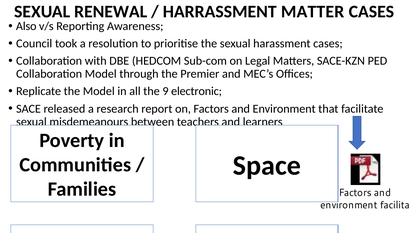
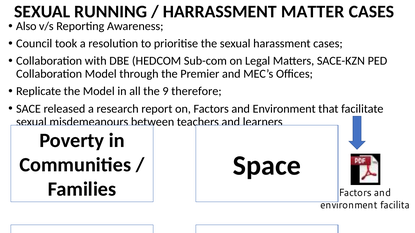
RENEWAL: RENEWAL -> RUNNING (111, 12)
electronic: electronic -> therefore (196, 91)
